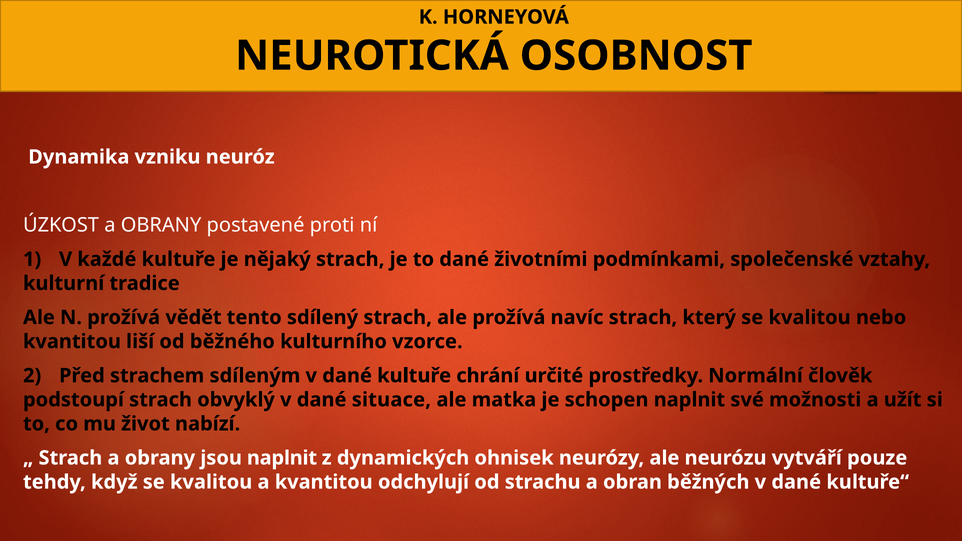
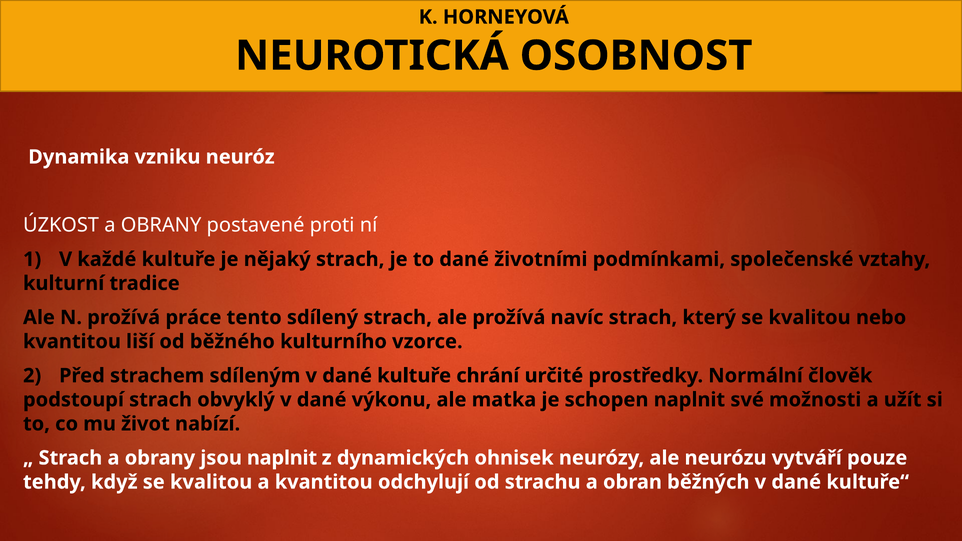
vědět: vědět -> práce (193, 318)
situace: situace -> výkonu (391, 400)
